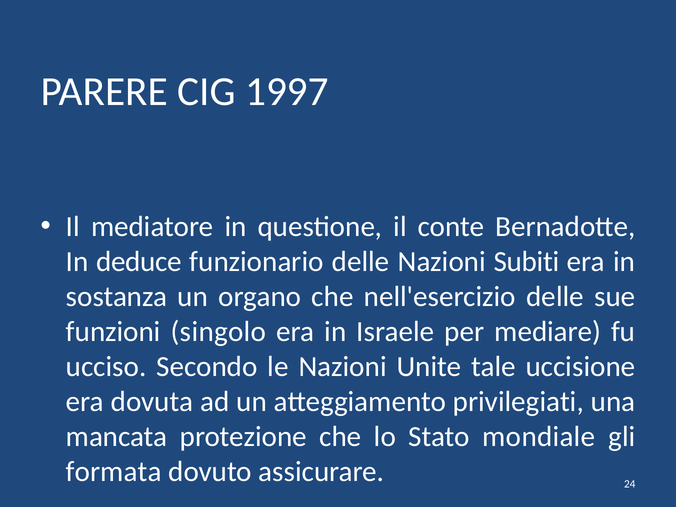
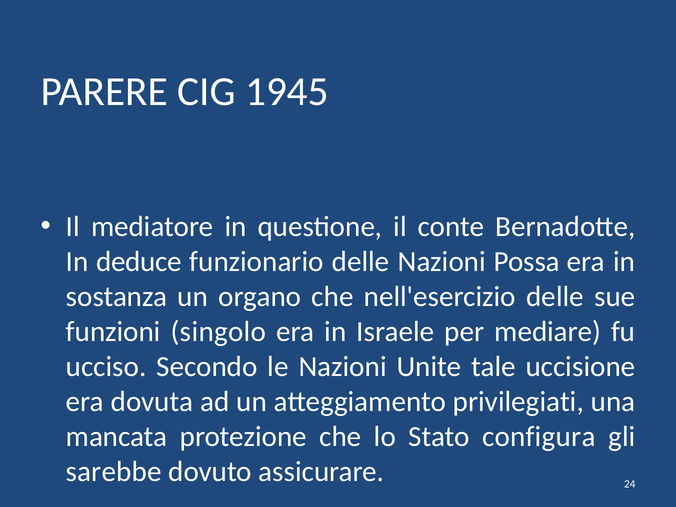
1997: 1997 -> 1945 (287, 92)
Subiti: Subiti -> Possa (527, 262)
mondiale: mondiale -> configura (539, 437)
formata: formata -> sarebbe (114, 471)
